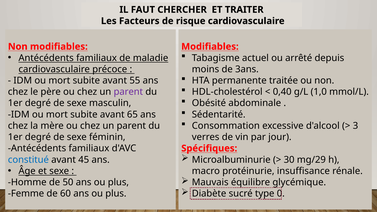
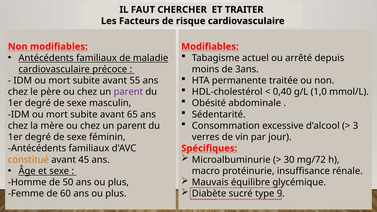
mg/29: mg/29 -> mg/72 (311, 160)
constitué colour: blue -> orange (28, 160)
0: 0 -> 9 (281, 194)
